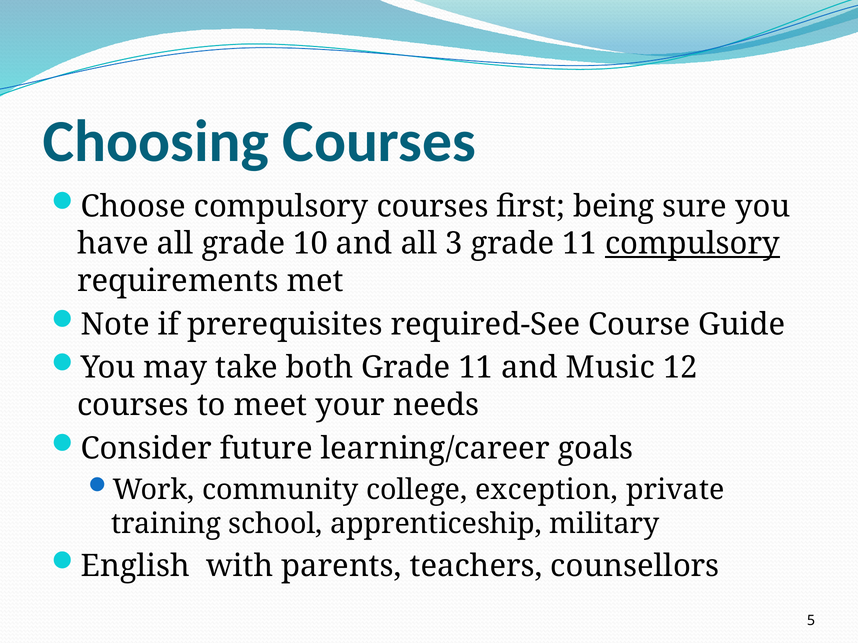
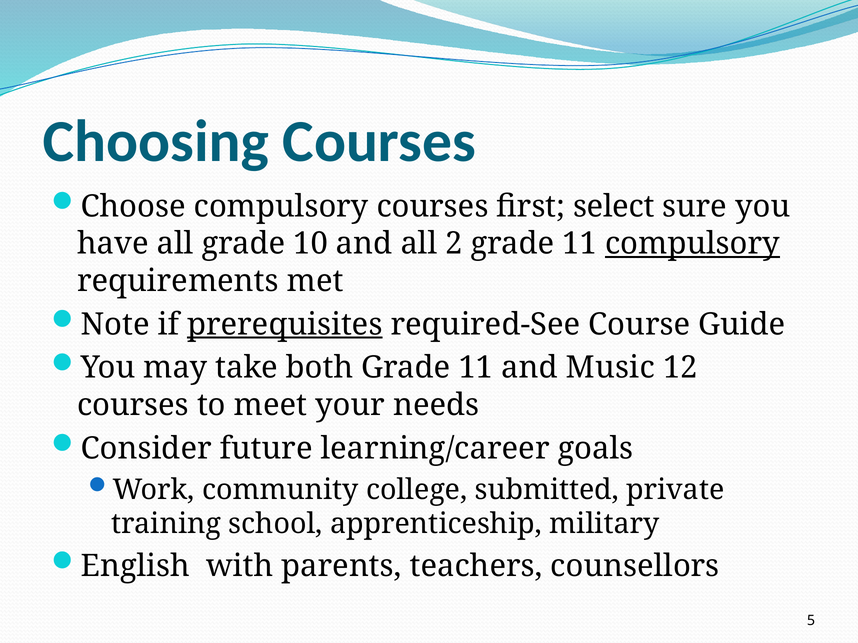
being: being -> select (614, 207)
3: 3 -> 2 (454, 244)
prerequisites underline: none -> present (285, 325)
exception: exception -> submitted (547, 490)
